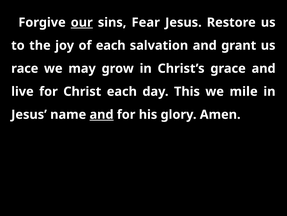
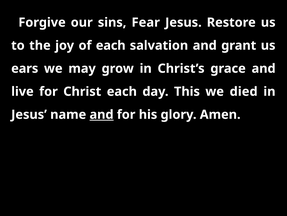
our underline: present -> none (82, 22)
race: race -> ears (25, 68)
mile: mile -> died (244, 91)
